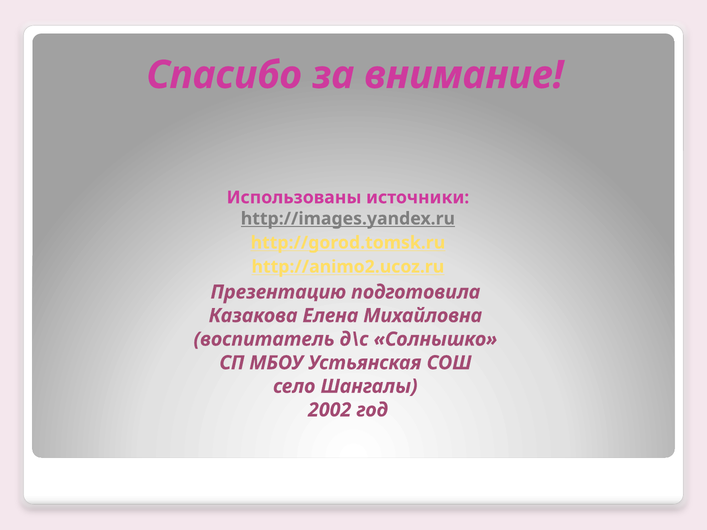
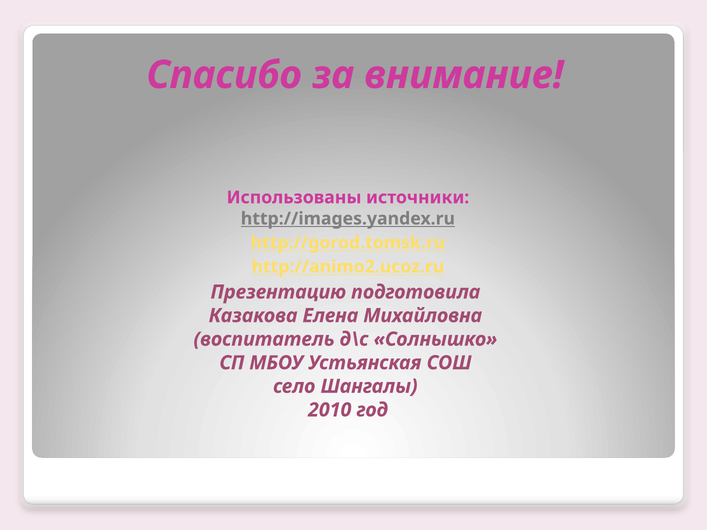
2002: 2002 -> 2010 (330, 410)
